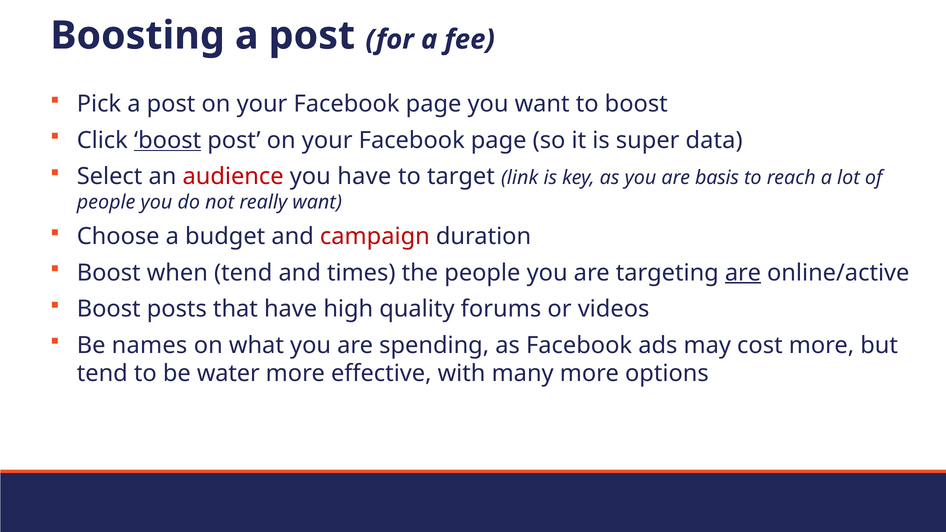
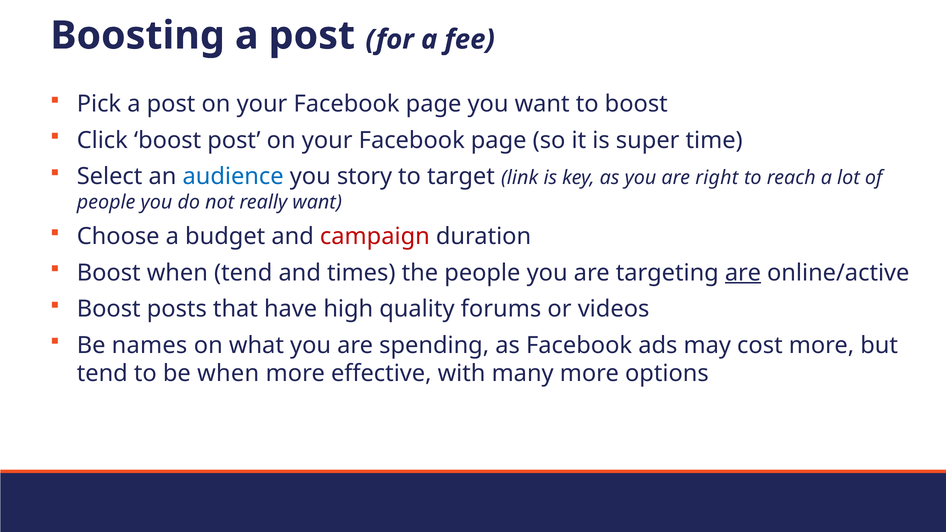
boost underline: present -> none (168, 140)
data: data -> time (714, 140)
audience colour: red -> blue (233, 177)
you have: have -> story (365, 177)
basis: basis -> right (717, 178)
be water: water -> when (228, 374)
